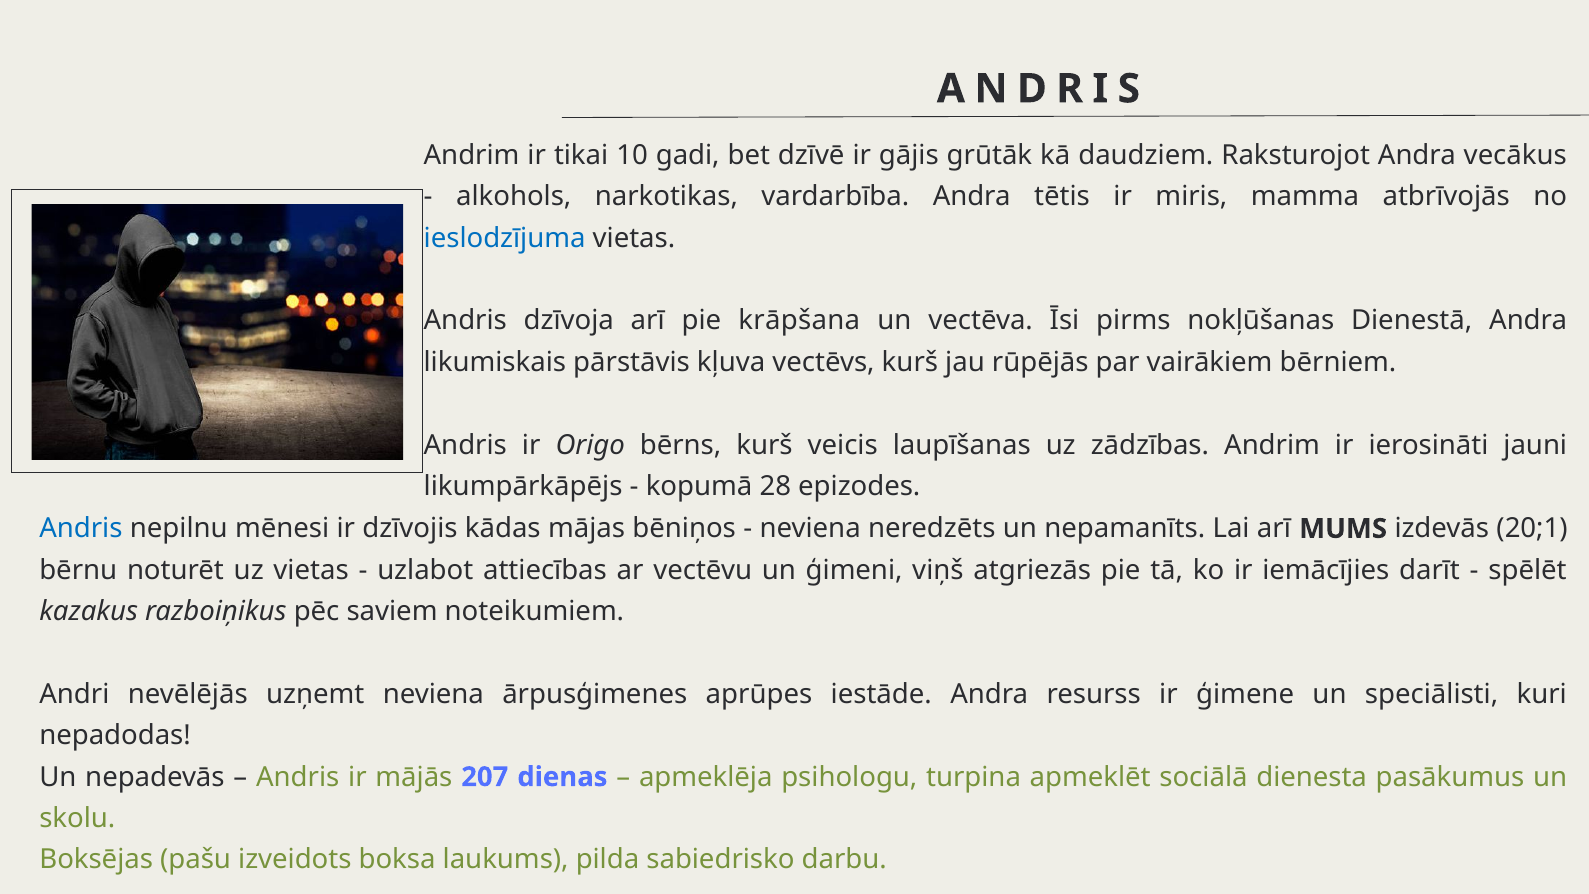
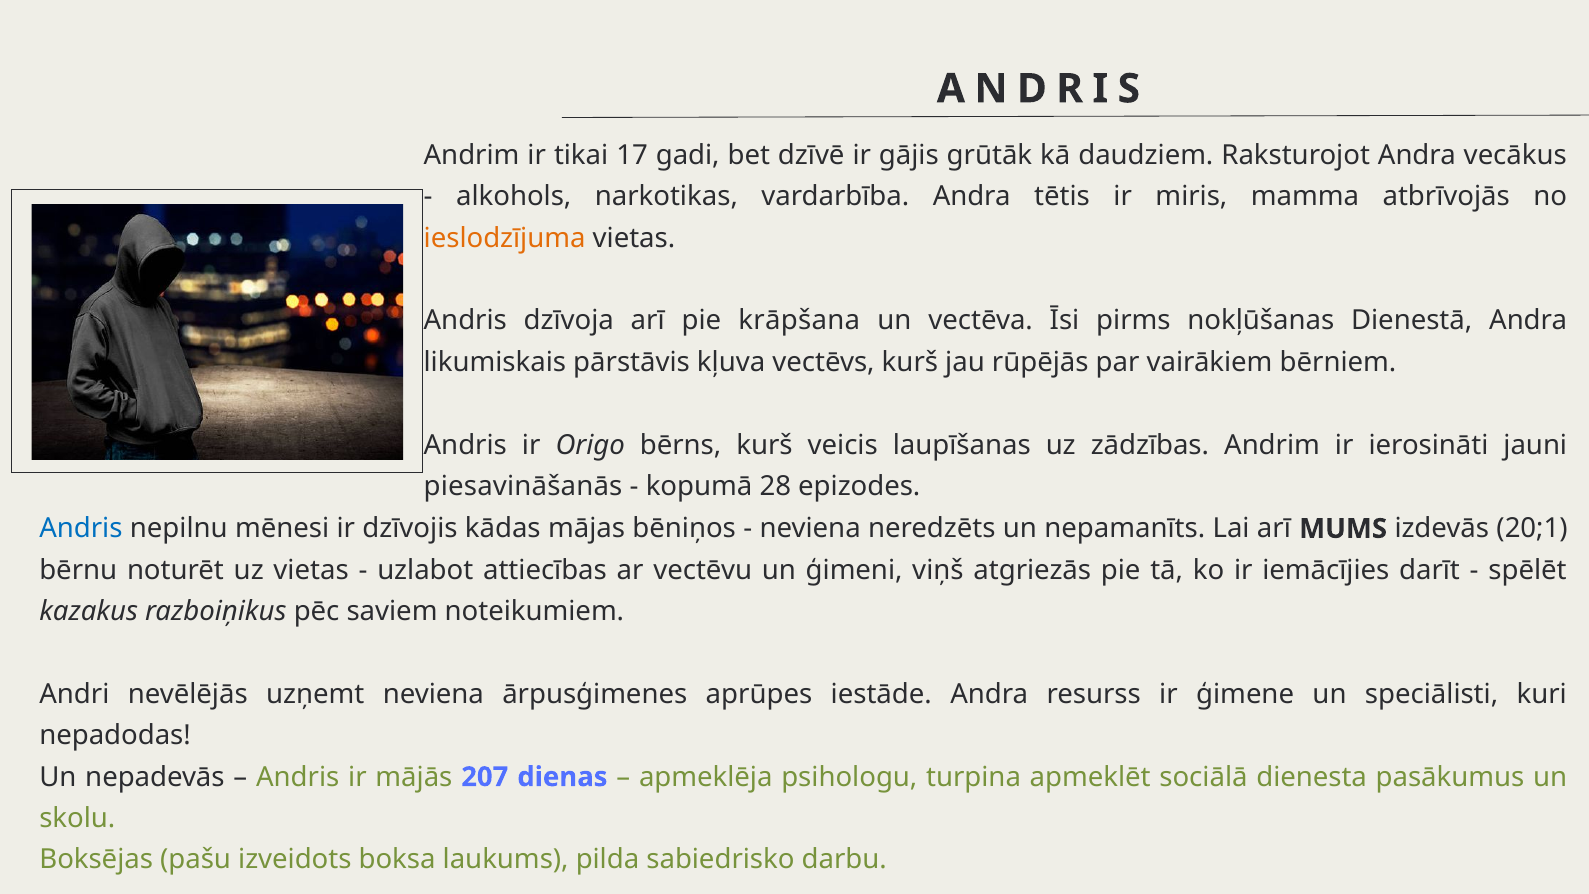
10: 10 -> 17 (632, 155)
ieslodzījuma colour: blue -> orange (505, 238)
likumpārkāpējs: likumpārkāpējs -> piesavināšanās (523, 486)
